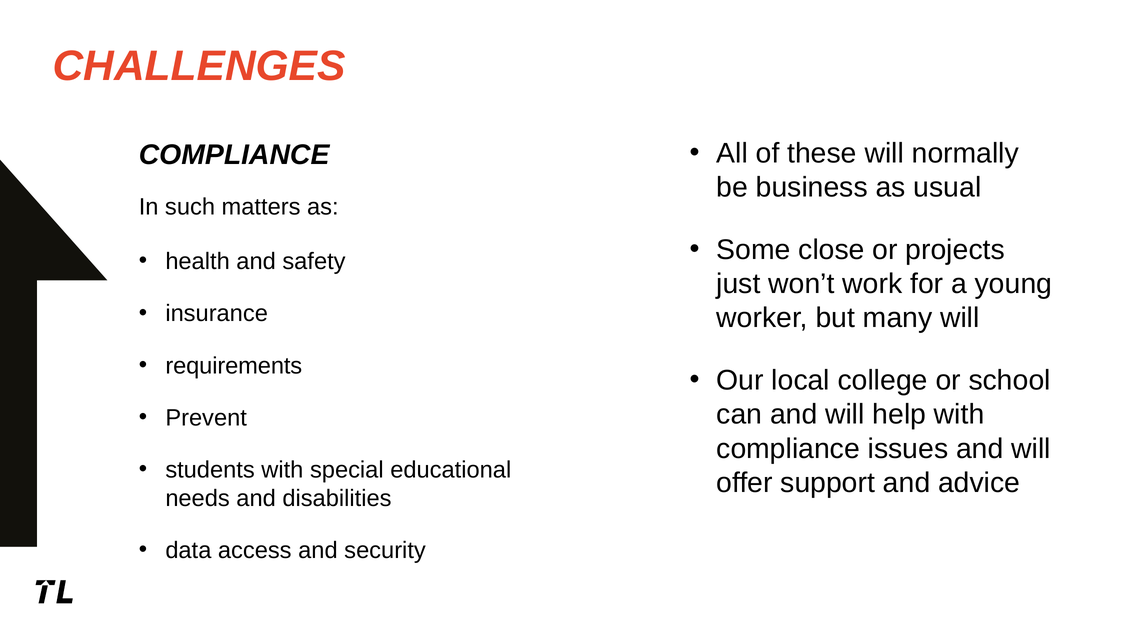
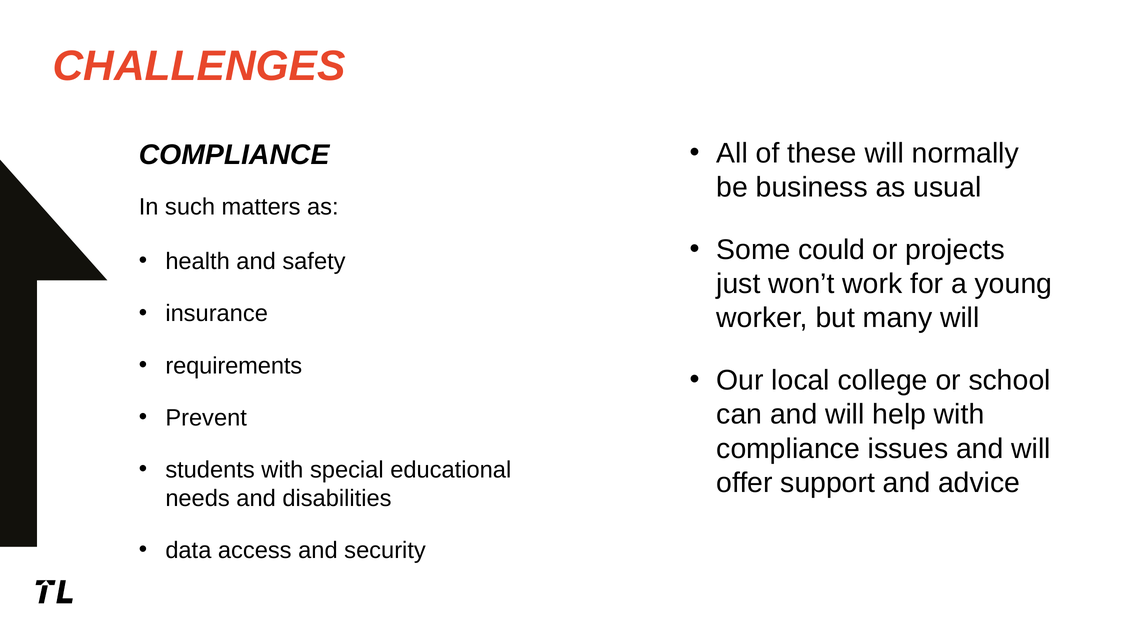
close: close -> could (832, 250)
